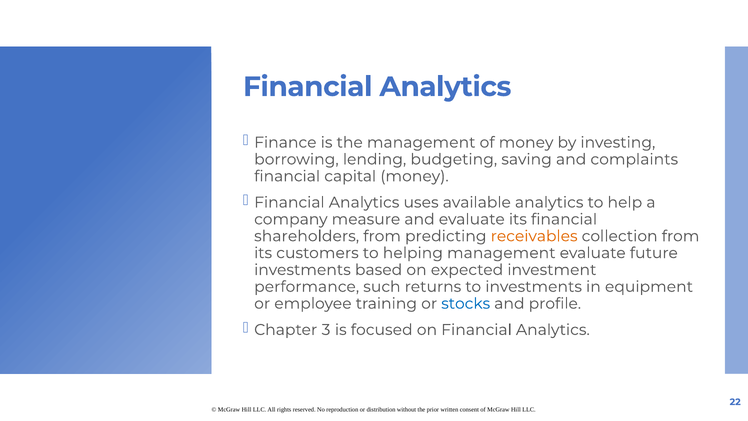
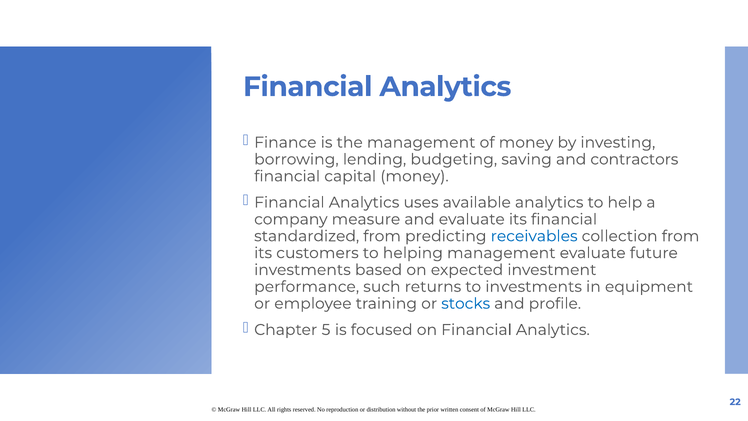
complaints: complaints -> contractors (634, 159)
shareholders: shareholders -> standardized (307, 236)
receivables colour: orange -> blue (534, 236)
3: 3 -> 5 (326, 330)
